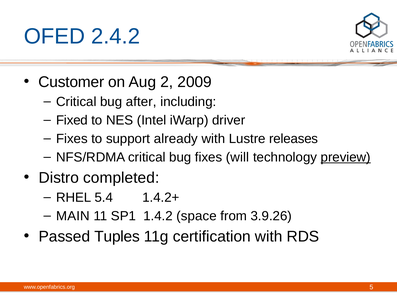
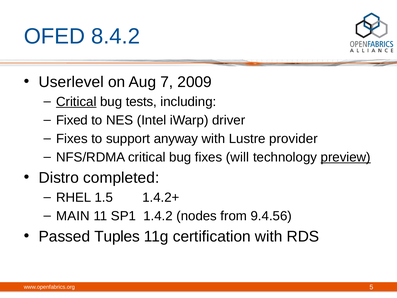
2.4.2: 2.4.2 -> 8.4.2 (116, 36)
Customer: Customer -> Userlevel (71, 82)
2: 2 -> 7 (167, 82)
Critical underline: none -> present (76, 102)
after: after -> tests (141, 102)
already: already -> anyway (176, 139)
releases: releases -> provider (293, 139)
5.4: 5.4 -> 1.5 (104, 197)
space: space -> nodes (197, 216)
3.9.26: 3.9.26 -> 9.4.56 (271, 216)
